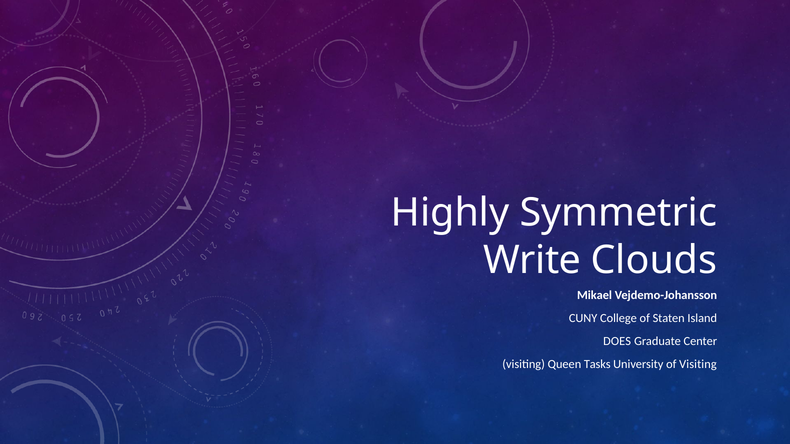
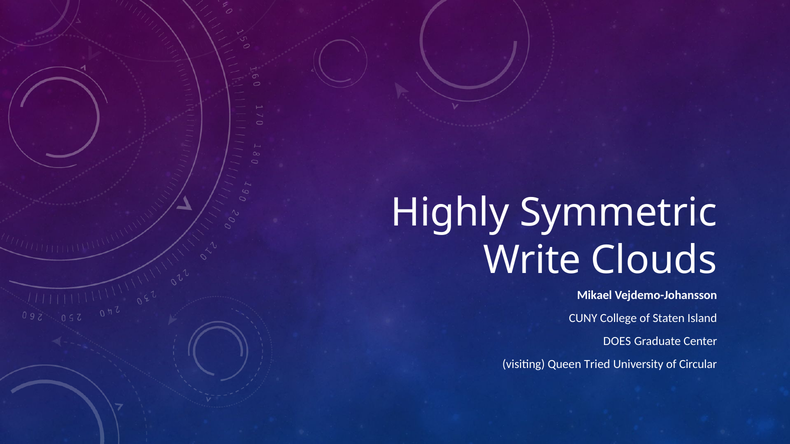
Tasks: Tasks -> Tried (597, 365)
of Visiting: Visiting -> Circular (698, 365)
